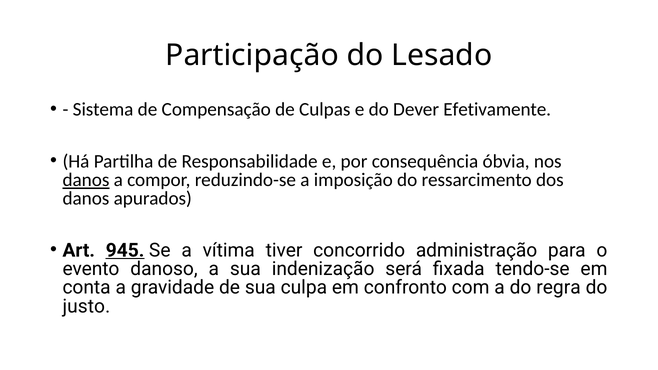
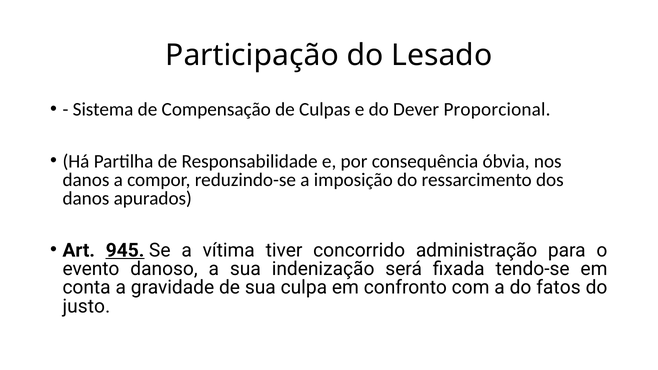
Efetivamente: Efetivamente -> Proporcional (497, 110)
danos underline: present -> none (86, 180)
regra: regra -> fatos (558, 288)
